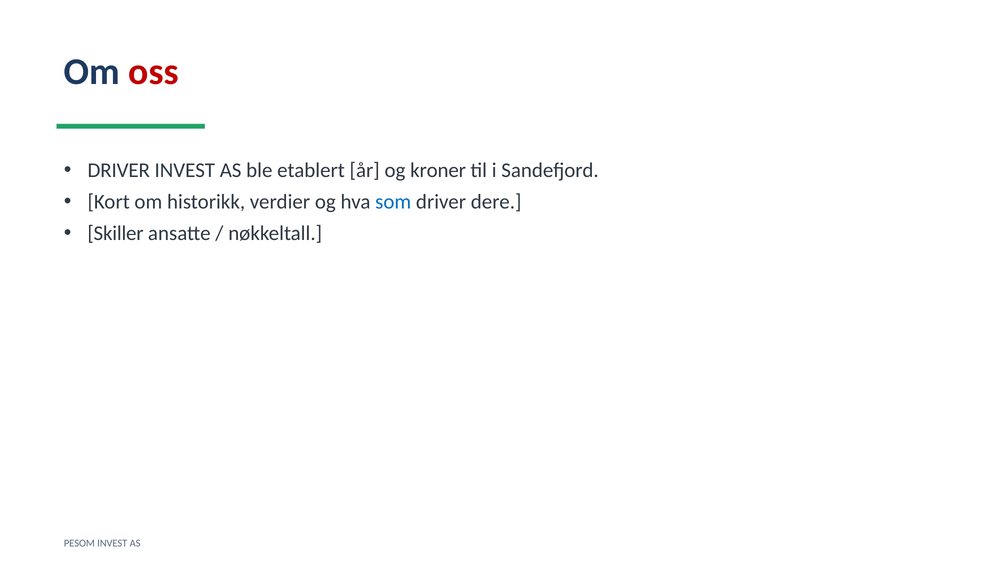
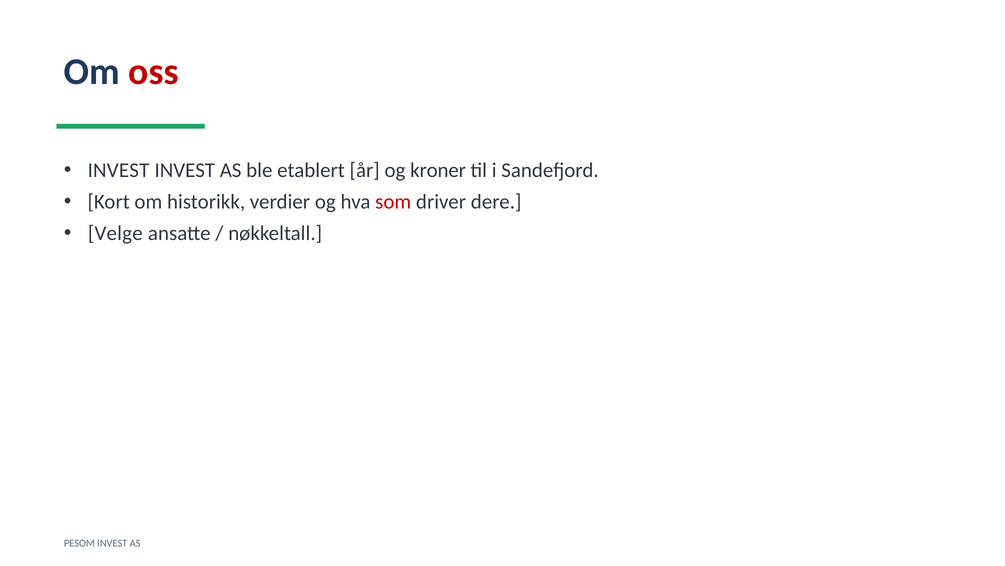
DRIVER: DRIVER -> INVEST (119, 170)
som colour: blue -> red (393, 202)
Skiller: Skiller -> Velge (115, 233)
